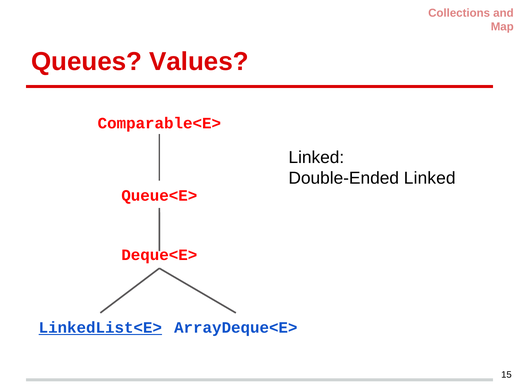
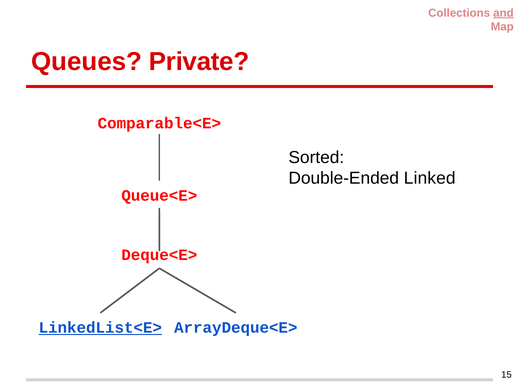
and underline: none -> present (503, 13)
Values: Values -> Private (199, 62)
Linked: Linked -> Sorted (316, 157)
